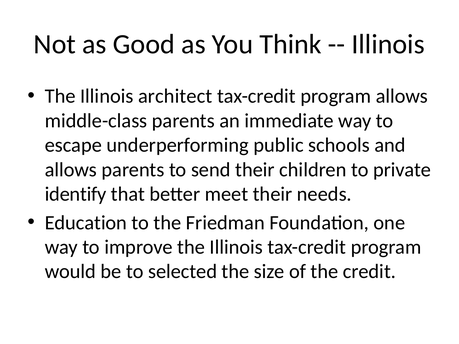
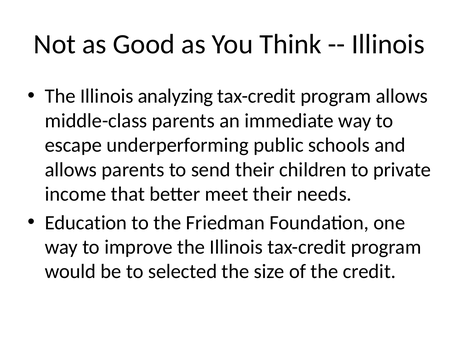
architect: architect -> analyzing (175, 96)
identify: identify -> income (75, 194)
